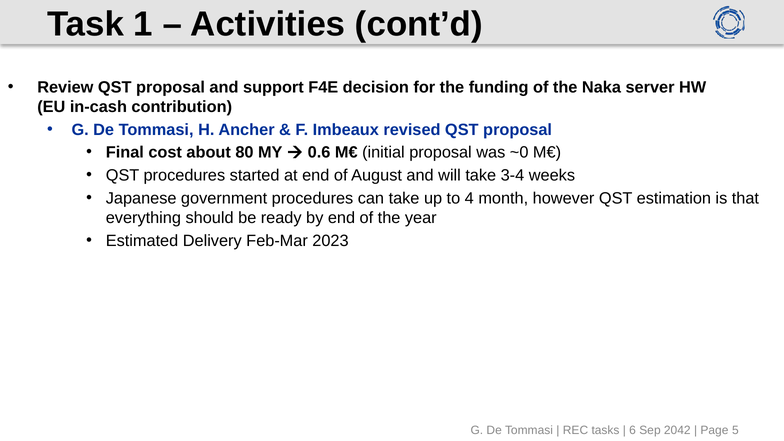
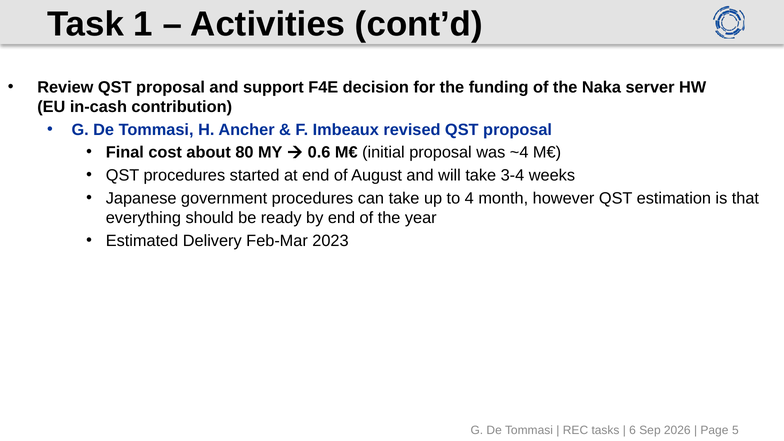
~0: ~0 -> ~4 (519, 153)
2042: 2042 -> 2026 (677, 430)
